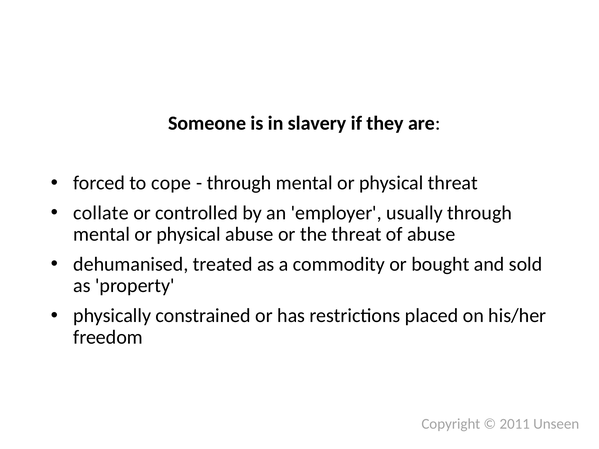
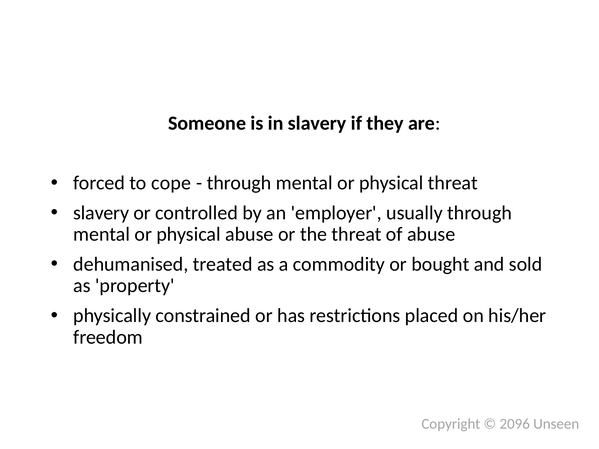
collate: collate -> slavery (101, 213)
2011: 2011 -> 2096 (515, 424)
